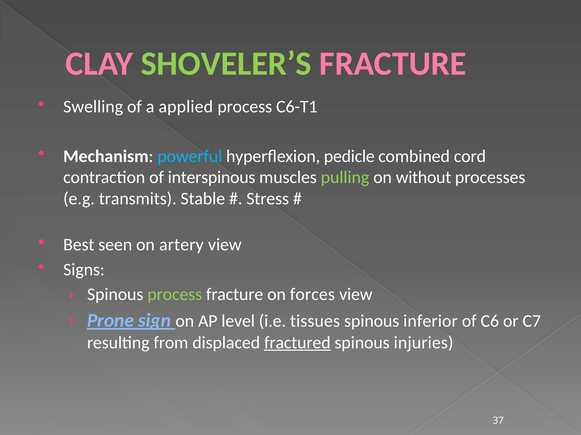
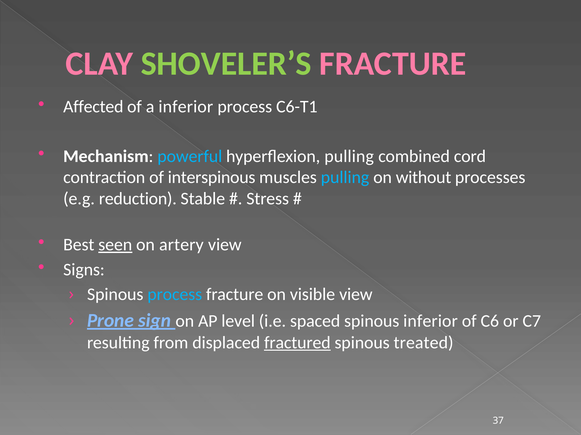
Swelling: Swelling -> Affected (93, 107)
a applied: applied -> inferior (186, 107)
hyperflexion pedicle: pedicle -> pulling (349, 156)
pulling colour: light green -> light blue (345, 178)
transmits: transmits -> reduction (138, 199)
seen underline: none -> present (115, 245)
process colour: light green -> light blue (175, 295)
forces: forces -> visible (312, 295)
tissues: tissues -> spaced (315, 322)
injuries: injuries -> treated (424, 343)
